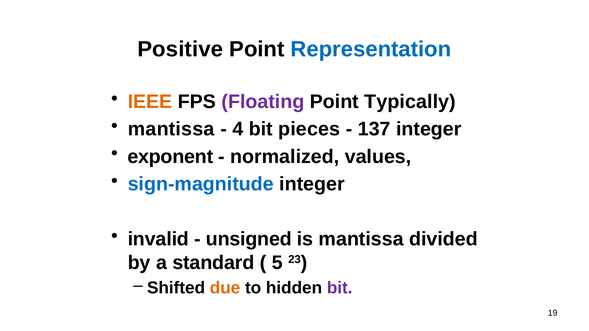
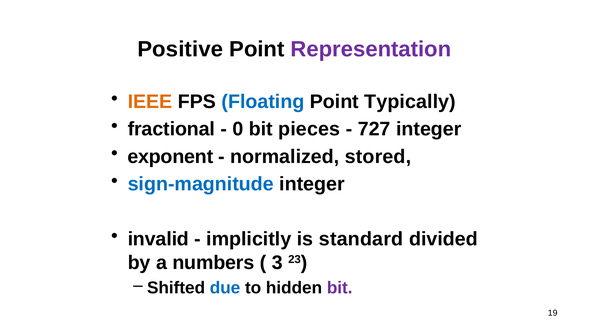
Representation colour: blue -> purple (371, 49)
Floating colour: purple -> blue (263, 102)
mantissa: mantissa -> fractional (171, 129)
4: 4 -> 0 (238, 129)
137: 137 -> 727 (374, 129)
values: values -> stored (378, 157)
unsigned: unsigned -> implicitly (249, 239)
is mantissa: mantissa -> standard (361, 239)
standard: standard -> numbers (213, 263)
5: 5 -> 3 (277, 263)
due colour: orange -> blue (225, 288)
